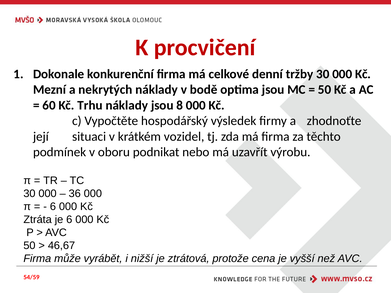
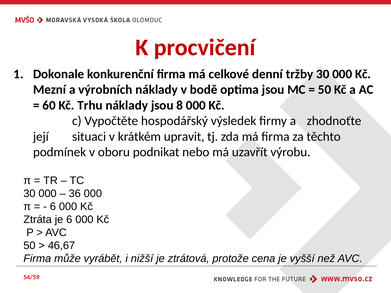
nekrytých: nekrytých -> výrobních (105, 90)
vozidel: vozidel -> upravit (184, 137)
